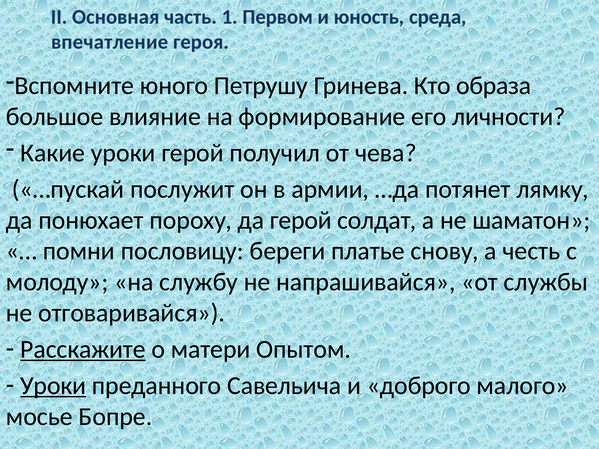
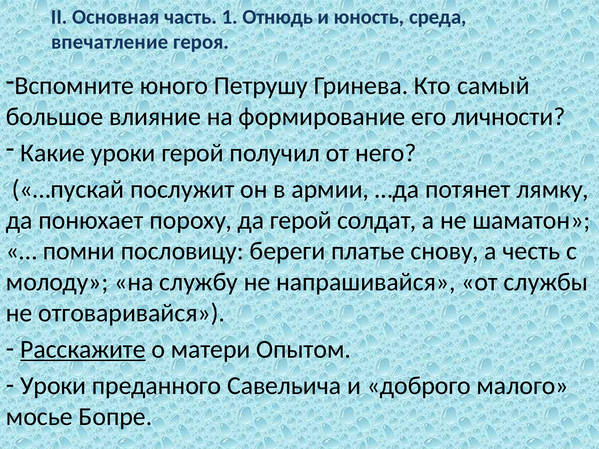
Первом: Первом -> Отнюдь (278, 17)
образа: образа -> самый (493, 86)
чева: чева -> него (386, 153)
Уроки underline: present -> none (53, 386)
